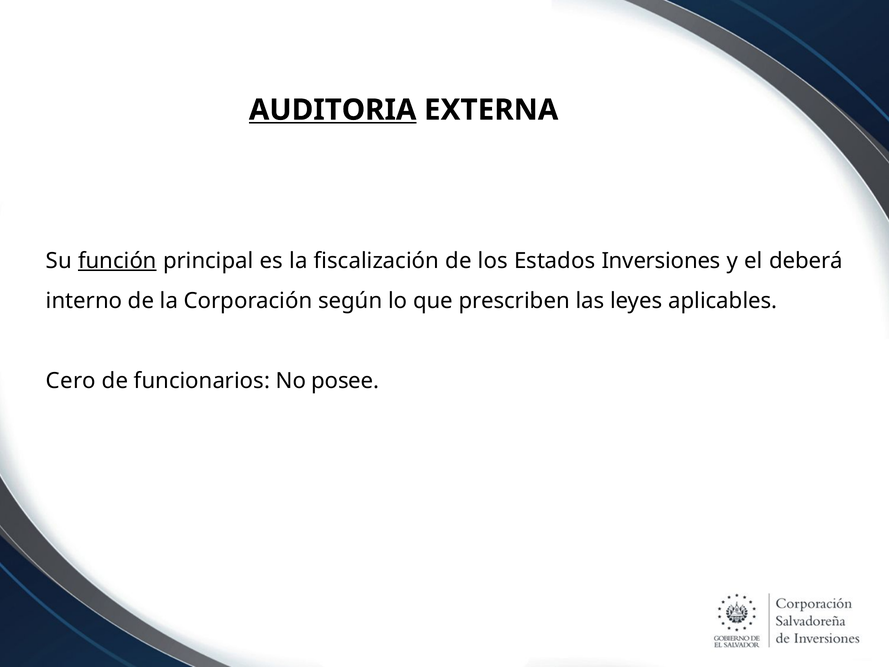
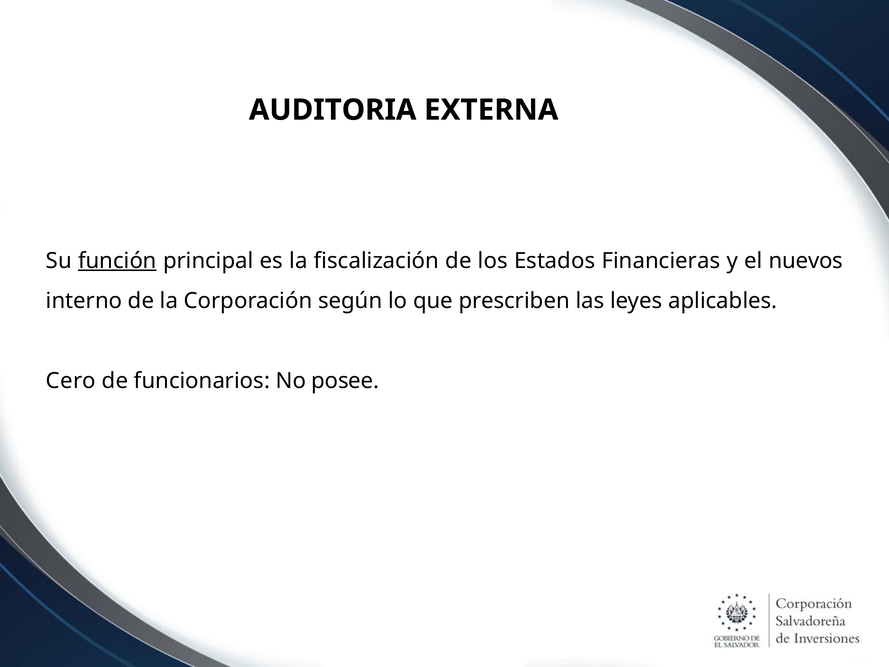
AUDITORIA underline: present -> none (333, 110)
Inversiones: Inversiones -> Financieras (661, 261)
deberá: deberá -> nuevos (806, 261)
